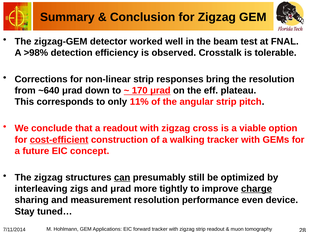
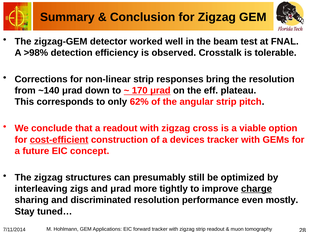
~640: ~640 -> ~140 (49, 90)
11%: 11% -> 62% (139, 102)
walking: walking -> devices (187, 139)
can underline: present -> none (122, 177)
measurement: measurement -> discriminated (101, 200)
device: device -> mostly (282, 200)
